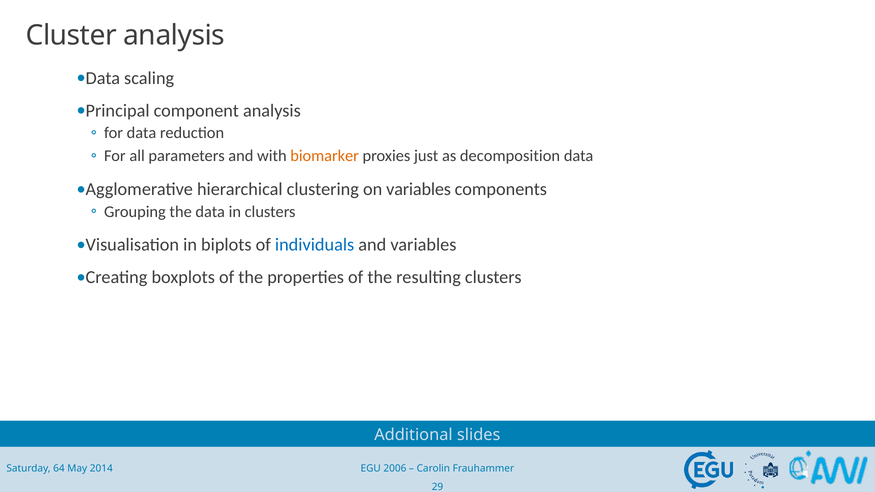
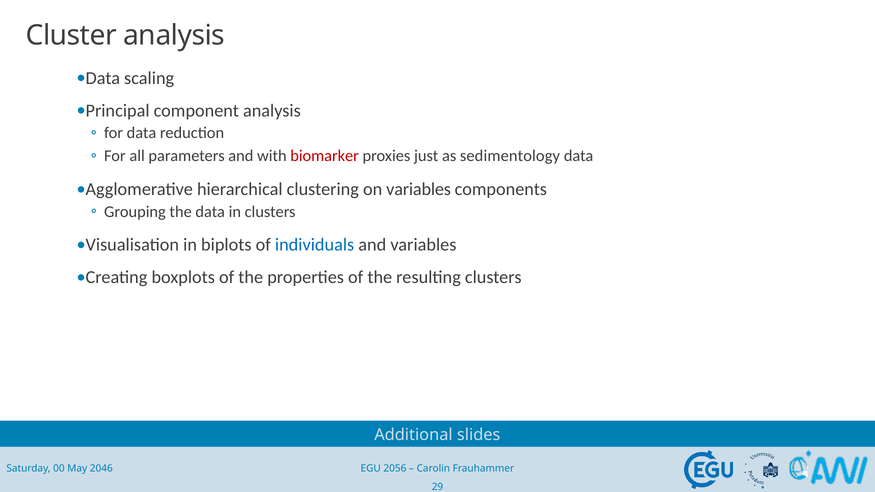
biomarker colour: orange -> red (325, 156)
decomposition: decomposition -> sedimentology (510, 156)
64: 64 -> 00 (59, 468)
2014: 2014 -> 2046 (101, 468)
2006: 2006 -> 2056 (395, 468)
